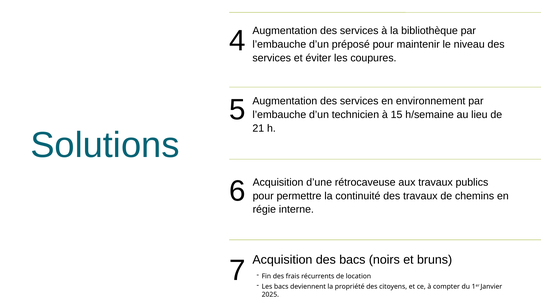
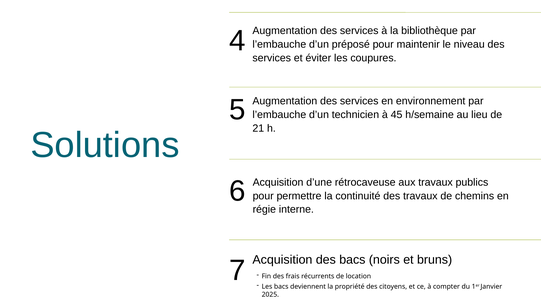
15: 15 -> 45 (397, 115)
